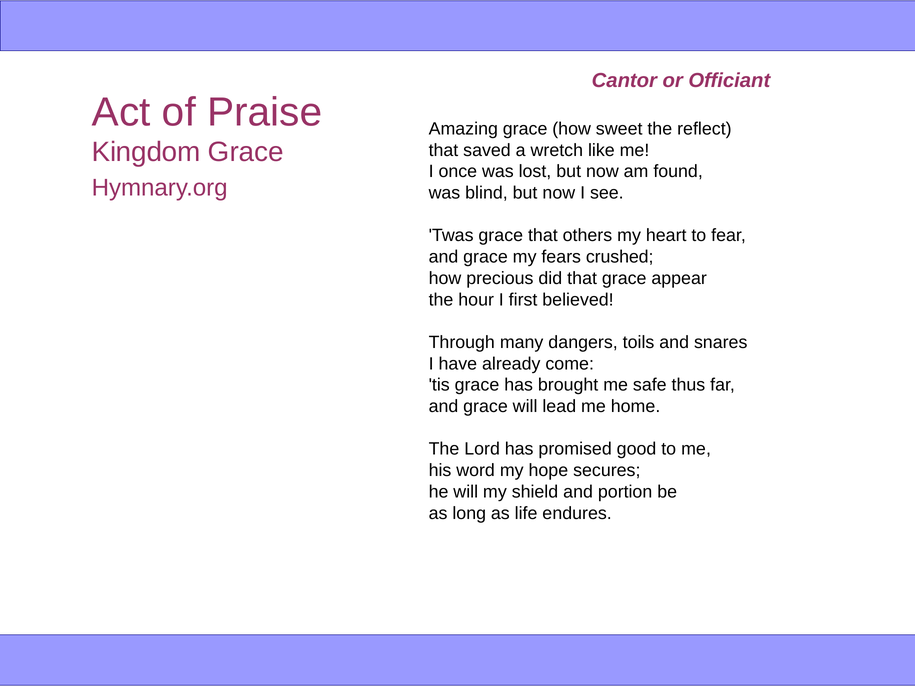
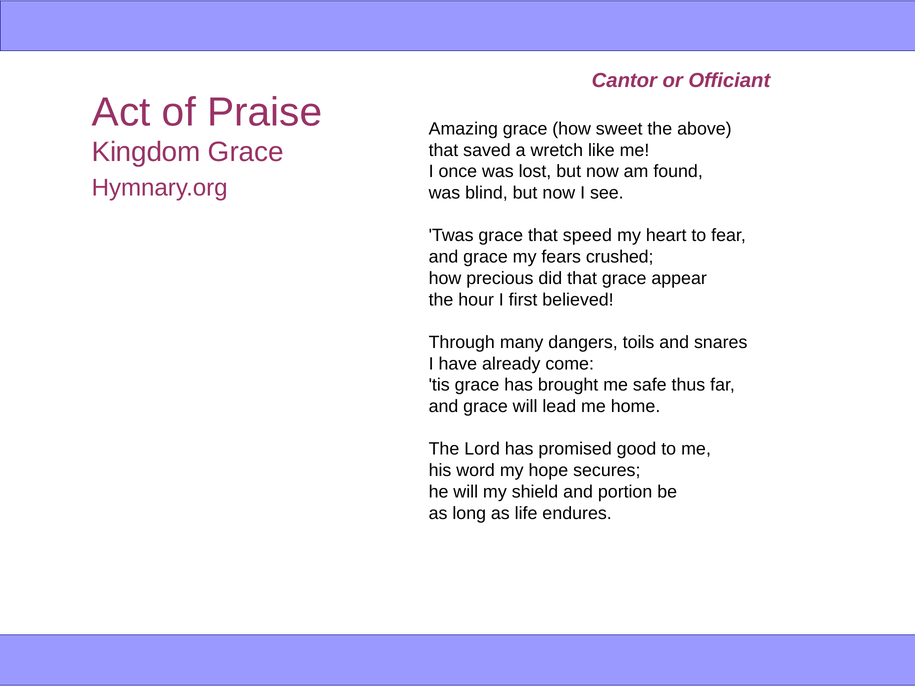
reflect: reflect -> above (704, 129)
others: others -> speed (587, 236)
